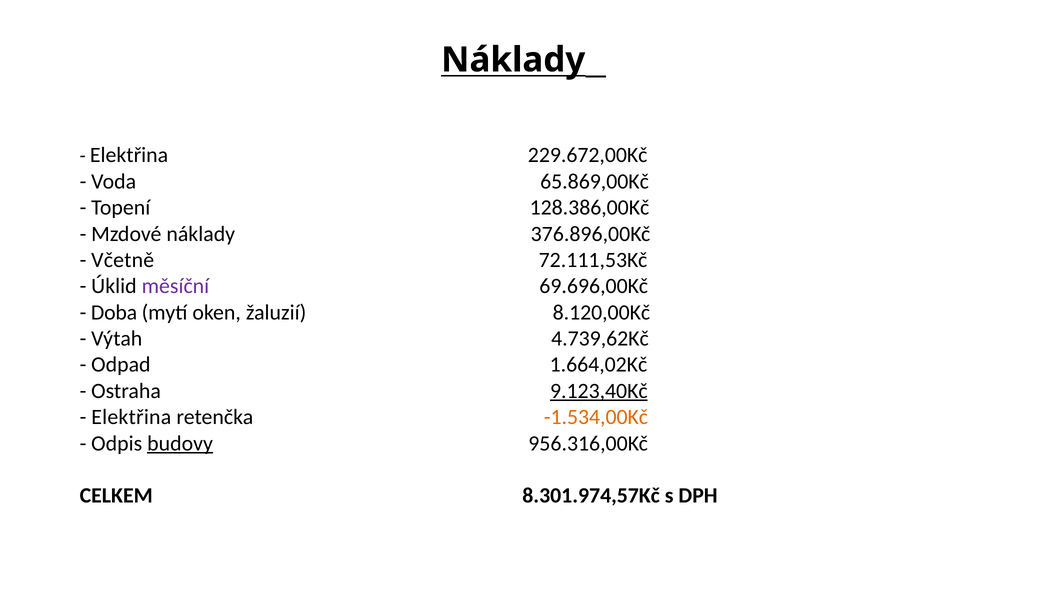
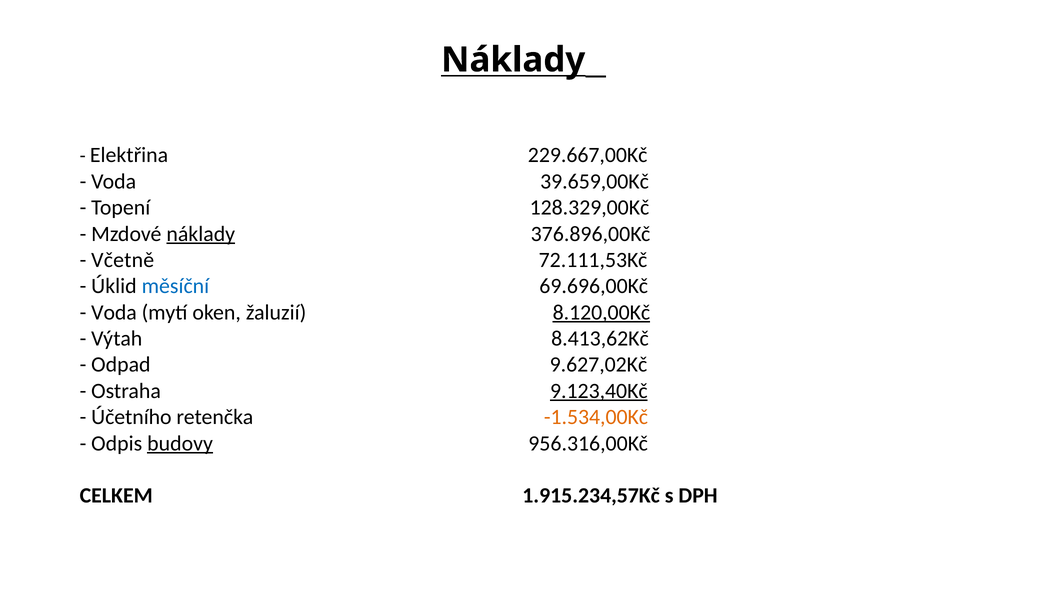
229.672,00Kč: 229.672,00Kč -> 229.667,00Kč (588, 155)
65.869,00Kč: 65.869,00Kč -> 39.659,00Kč (595, 181)
128.386,00Kč: 128.386,00Kč -> 128.329,00Kč (589, 208)
náklady underline: none -> present (201, 234)
měsíční colour: purple -> blue (175, 286)
Doba: Doba -> Voda (114, 312)
8.120,00Kč underline: none -> present (601, 312)
4.739,62Kč: 4.739,62Kč -> 8.413,62Kč (600, 339)
1.664,02Kč: 1.664,02Kč -> 9.627,02Kč (598, 365)
Elektřina: Elektřina -> Účetního (131, 417)
8.301.974,57Kč: 8.301.974,57Kč -> 1.915.234,57Kč (591, 496)
